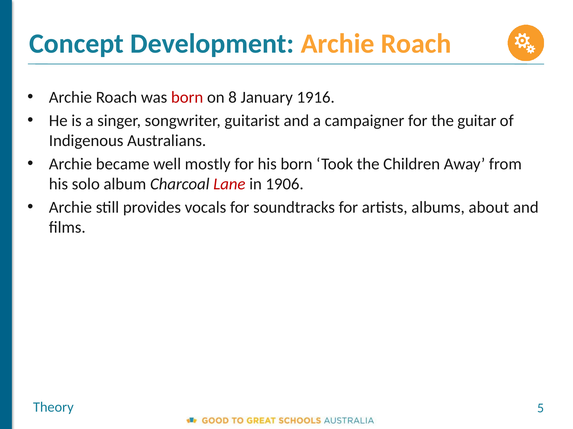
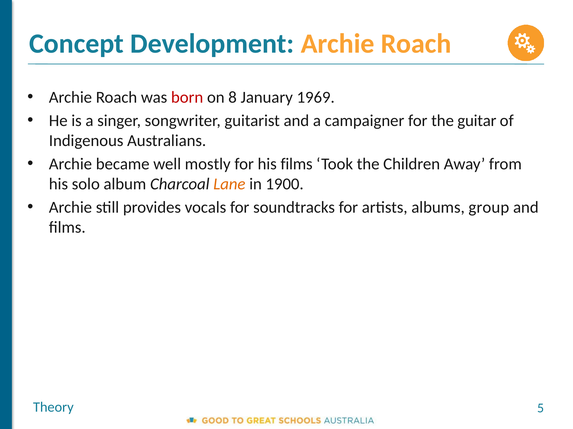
1916: 1916 -> 1969 (316, 97)
his born: born -> films (297, 164)
Lane colour: red -> orange (229, 184)
1906: 1906 -> 1900 (285, 184)
about: about -> group (489, 208)
